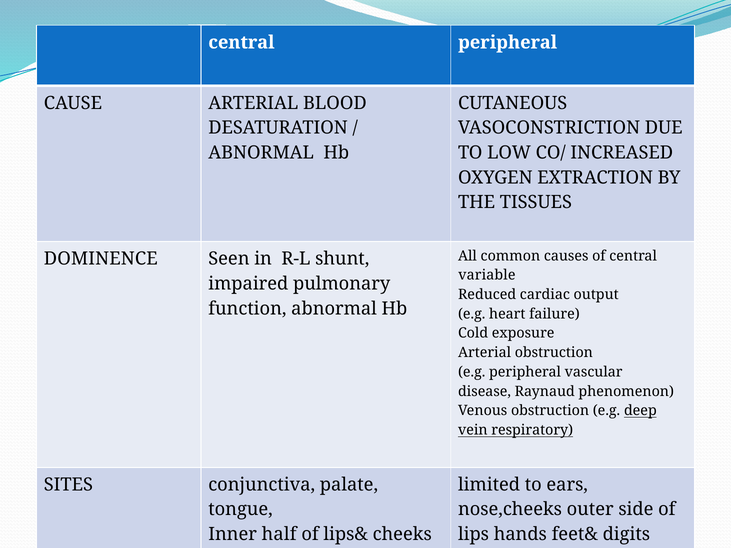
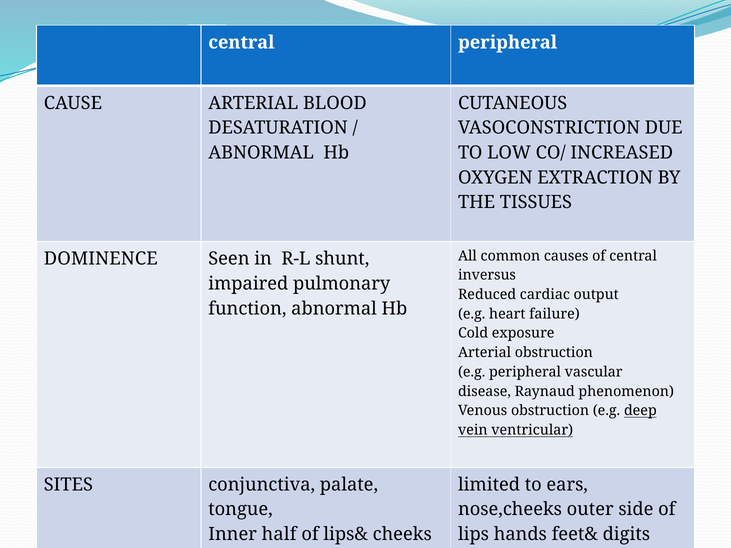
variable: variable -> inversus (487, 275)
respiratory: respiratory -> ventricular (532, 430)
